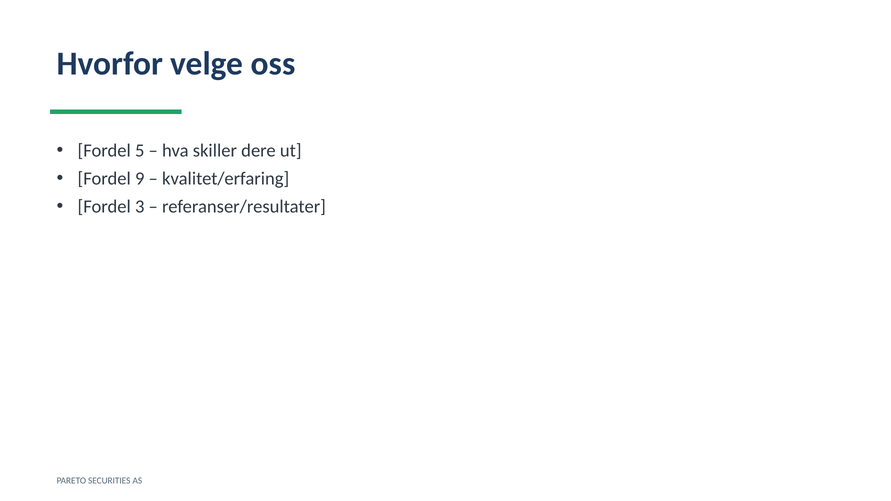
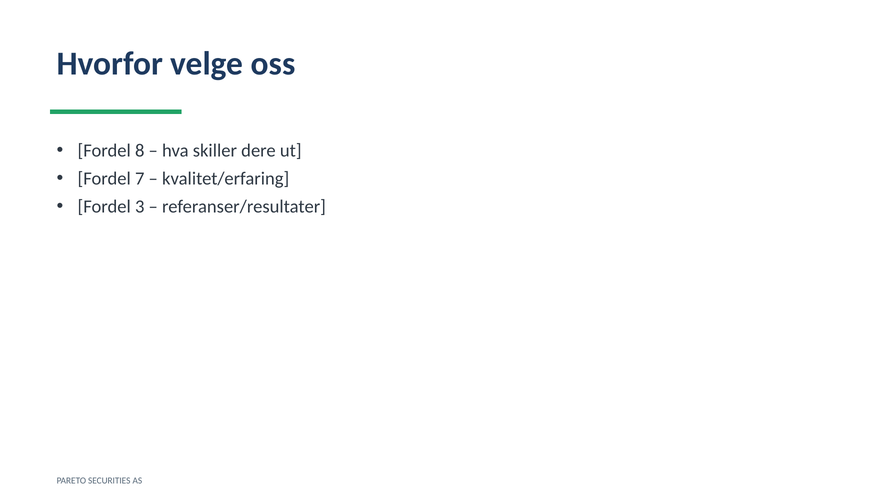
5: 5 -> 8 (140, 151)
9: 9 -> 7 (140, 179)
